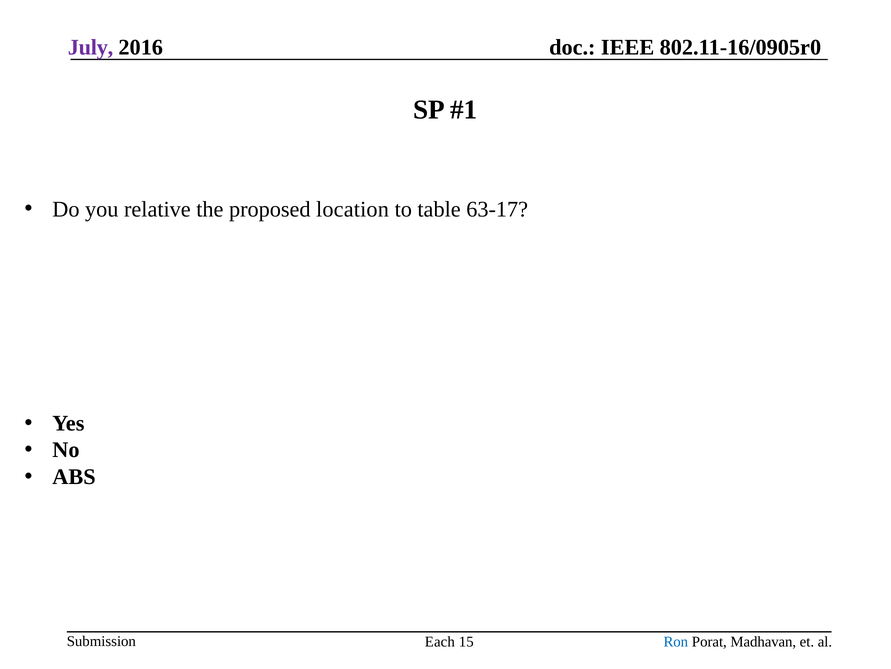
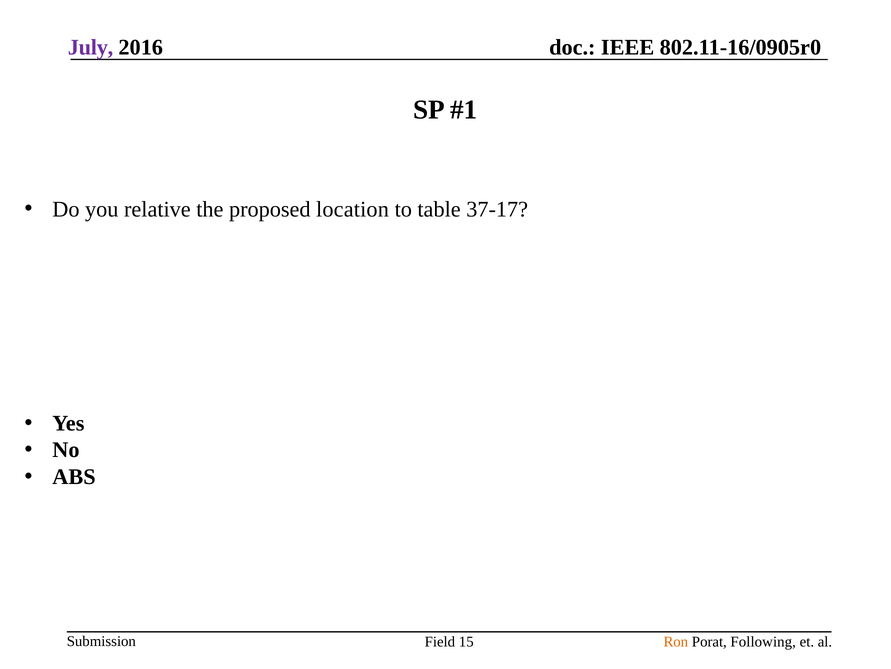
63-17: 63-17 -> 37-17 (497, 209)
Each: Each -> Field (440, 641)
Ron colour: blue -> orange (676, 641)
Madhavan: Madhavan -> Following (763, 641)
